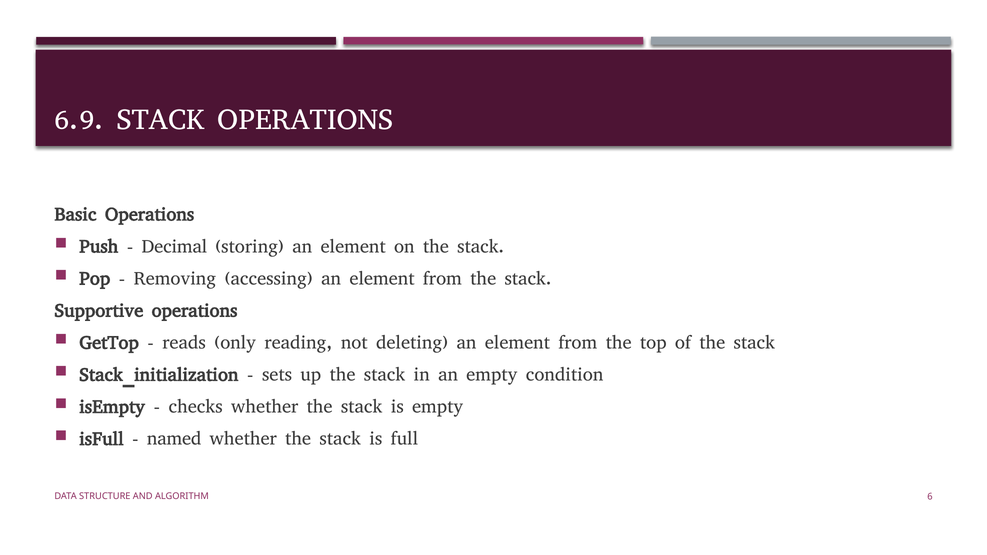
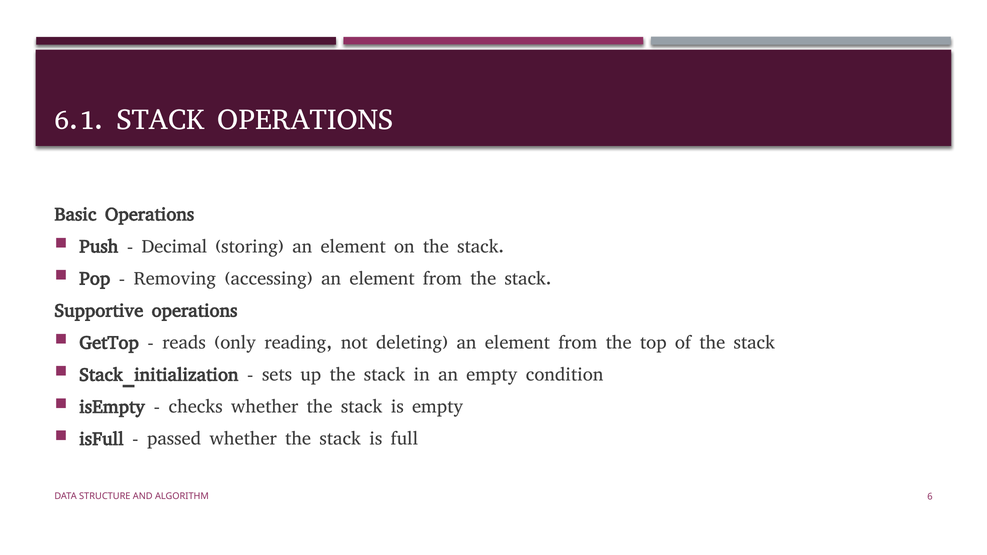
6.9: 6.9 -> 6.1 (79, 120)
named: named -> passed (174, 439)
